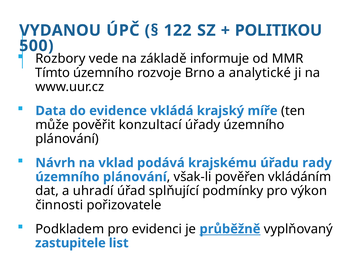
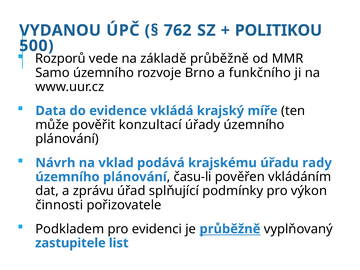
122: 122 -> 762 (178, 30)
Rozbory: Rozbory -> Rozporů (60, 59)
základě informuje: informuje -> průběžně (220, 59)
Tímto: Tímto -> Samo (53, 73)
analytické: analytické -> funkčního (260, 73)
však-li: však-li -> času-li (193, 177)
uhradí: uhradí -> zprávu (93, 191)
